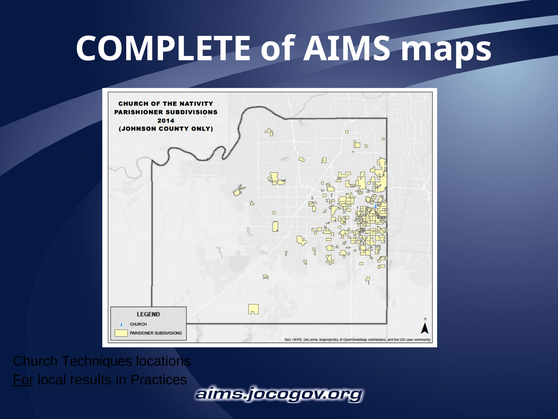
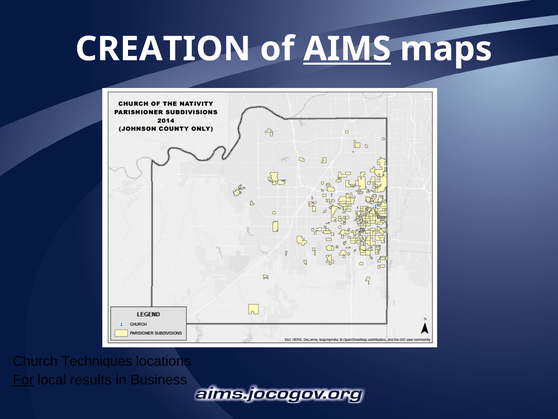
COMPLETE: COMPLETE -> CREATION (163, 49)
AIMS underline: none -> present (347, 49)
Practices: Practices -> Business (159, 379)
